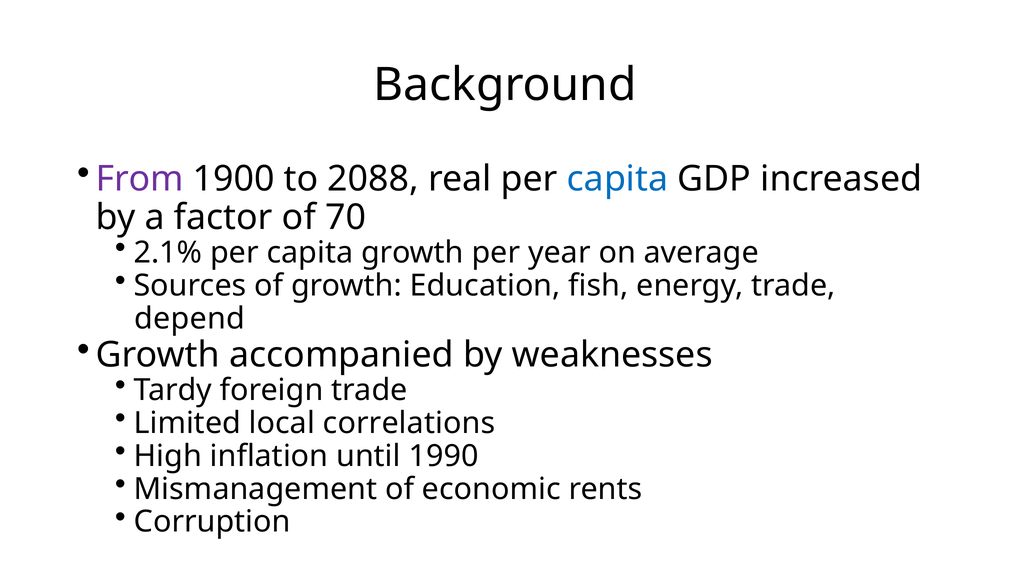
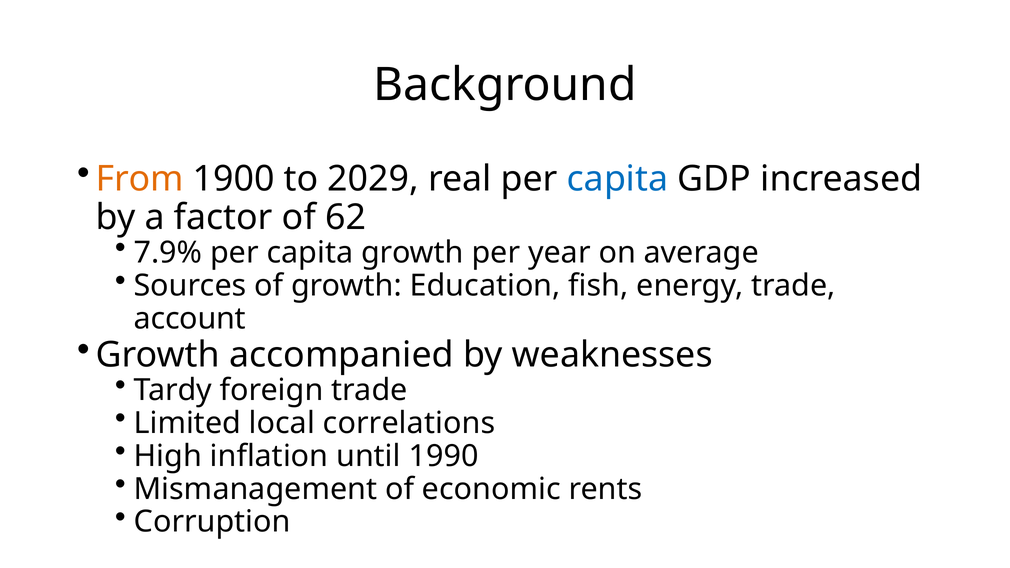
From colour: purple -> orange (140, 179)
2088: 2088 -> 2029 (373, 179)
70: 70 -> 62 (346, 218)
2.1%: 2.1% -> 7.9% (168, 253)
depend: depend -> account (190, 319)
